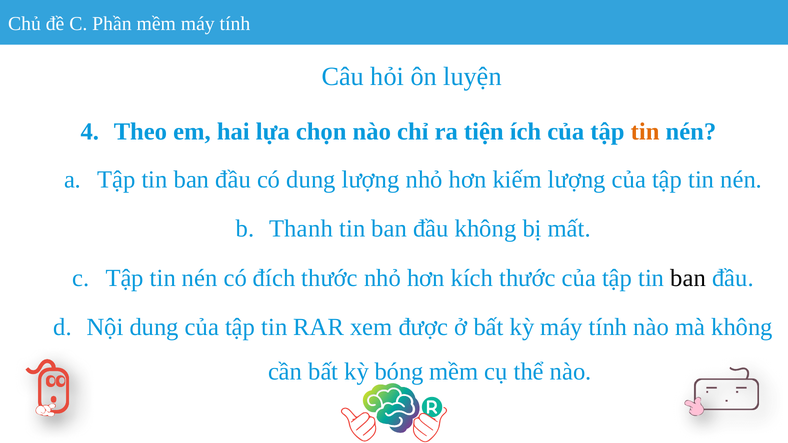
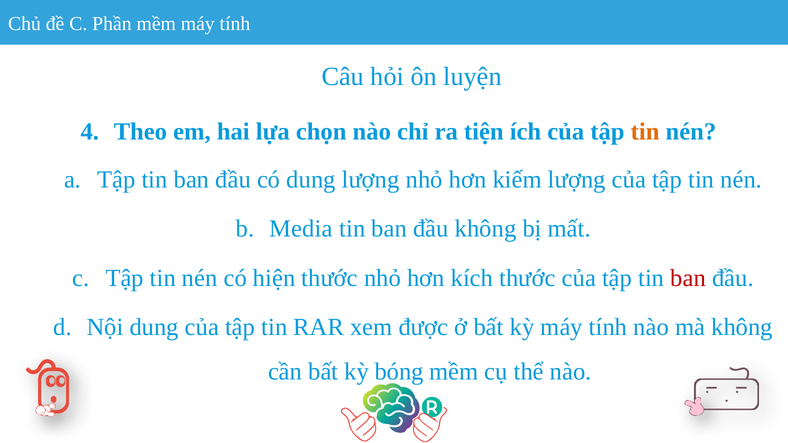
Thanh: Thanh -> Media (301, 229)
đích: đích -> hiện (274, 278)
ban colour: black -> red (688, 278)
